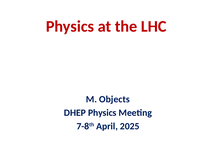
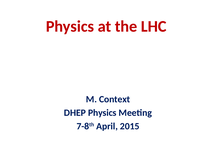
Objects: Objects -> Context (115, 99)
2025: 2025 -> 2015 (130, 126)
